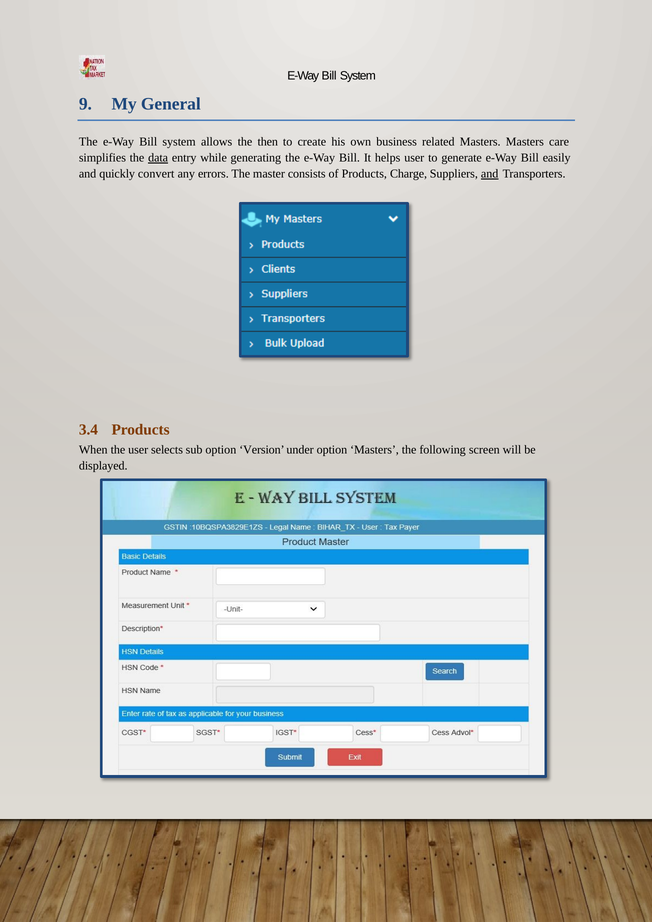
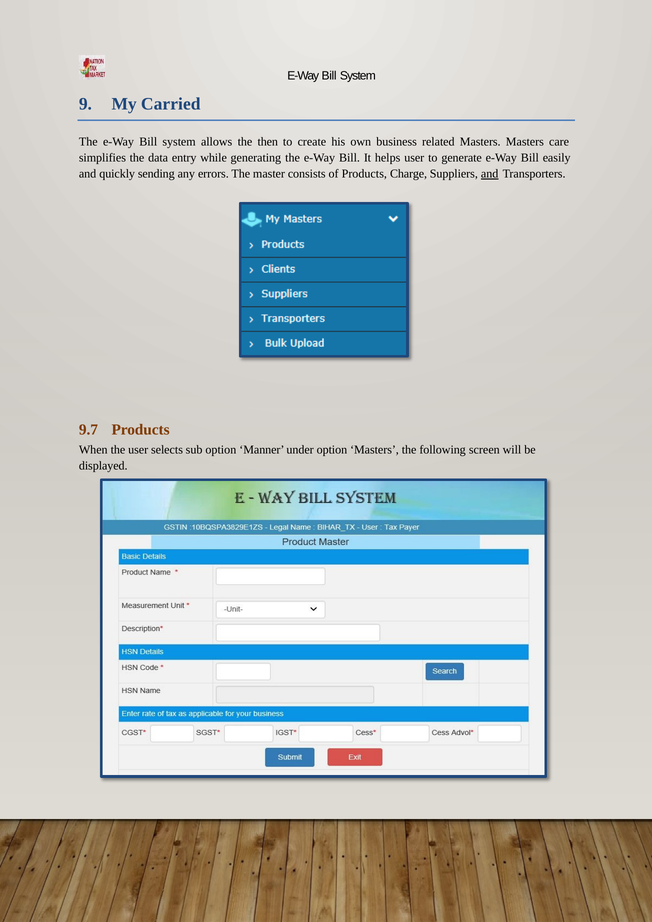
General: General -> Carried (171, 104)
data underline: present -> none (158, 158)
convert: convert -> sending (156, 174)
3.4: 3.4 -> 9.7 (88, 430)
Version: Version -> Manner (262, 450)
